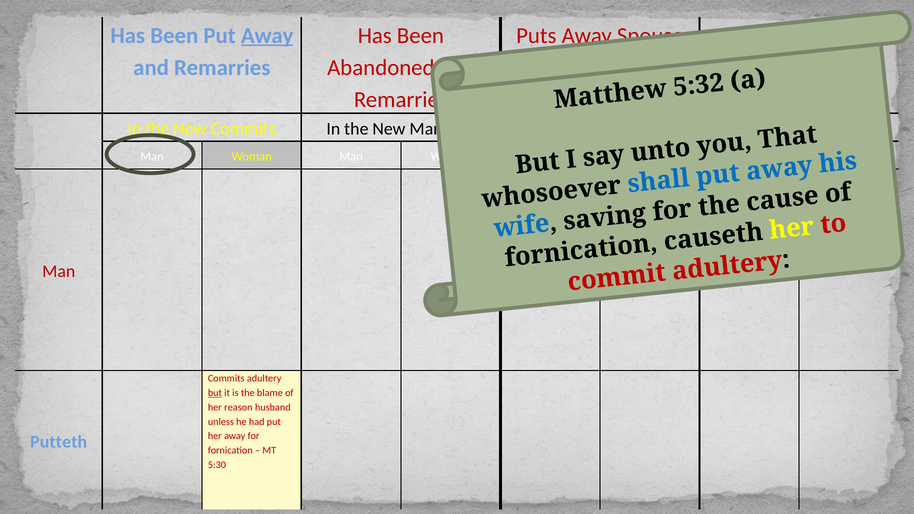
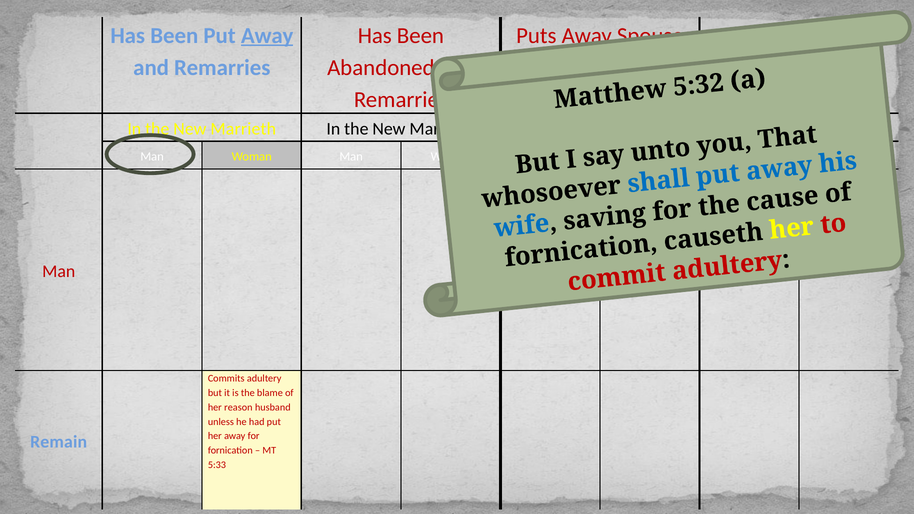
New Commits: Commits -> Marrieth (243, 129)
but underline: present -> none (215, 393)
Putteth: Putteth -> Remain (59, 442)
5:30: 5:30 -> 5:33 (217, 465)
